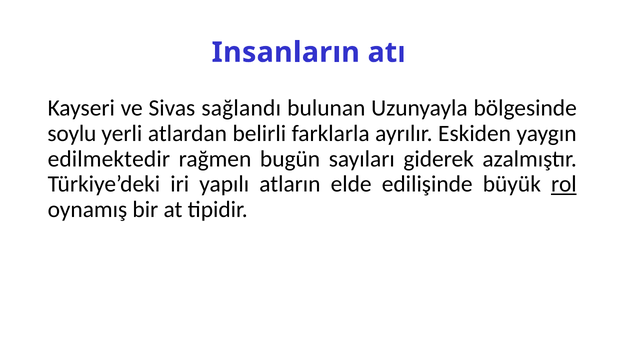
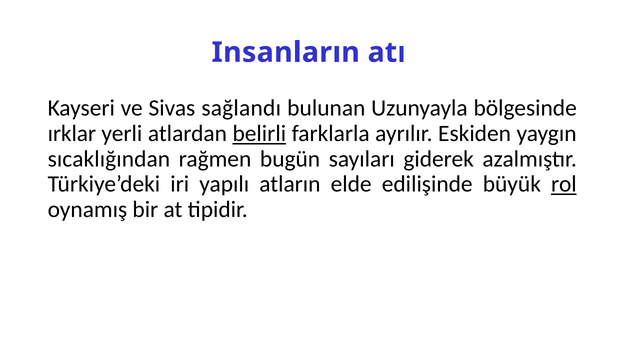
soylu: soylu -> ırklar (72, 134)
belirli underline: none -> present (259, 134)
edilmektedir: edilmektedir -> sıcaklığından (109, 159)
